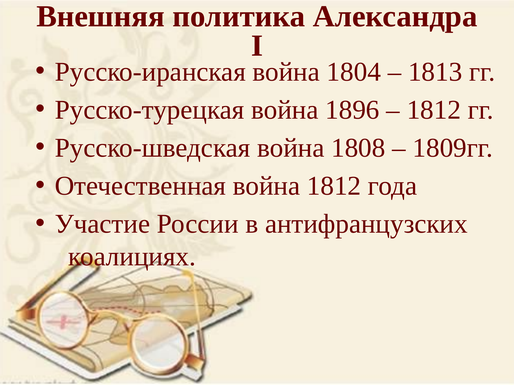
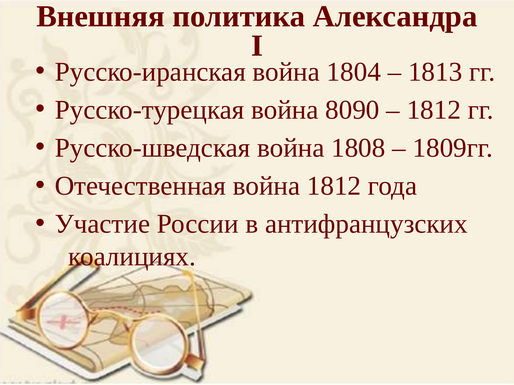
1896: 1896 -> 8090 (352, 110)
